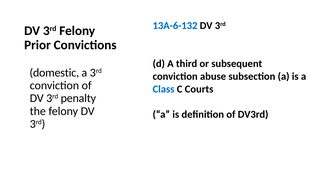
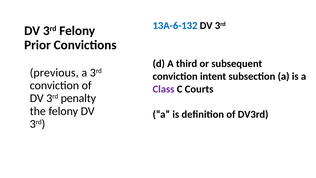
domestic: domestic -> previous (54, 73)
abuse: abuse -> intent (213, 76)
Class colour: blue -> purple (164, 89)
